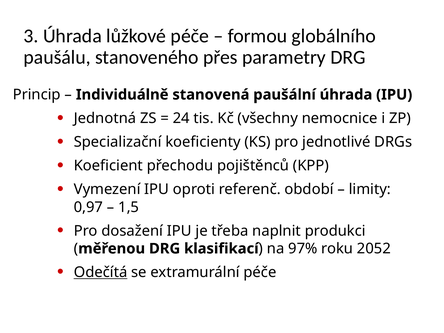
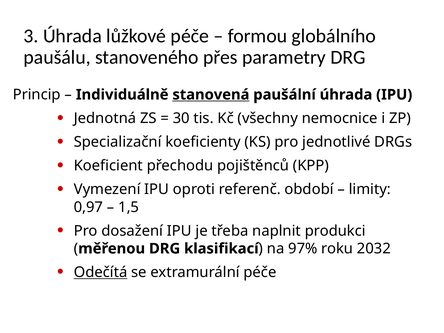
stanovená underline: none -> present (211, 95)
24: 24 -> 30 (181, 118)
2052: 2052 -> 2032 (374, 249)
